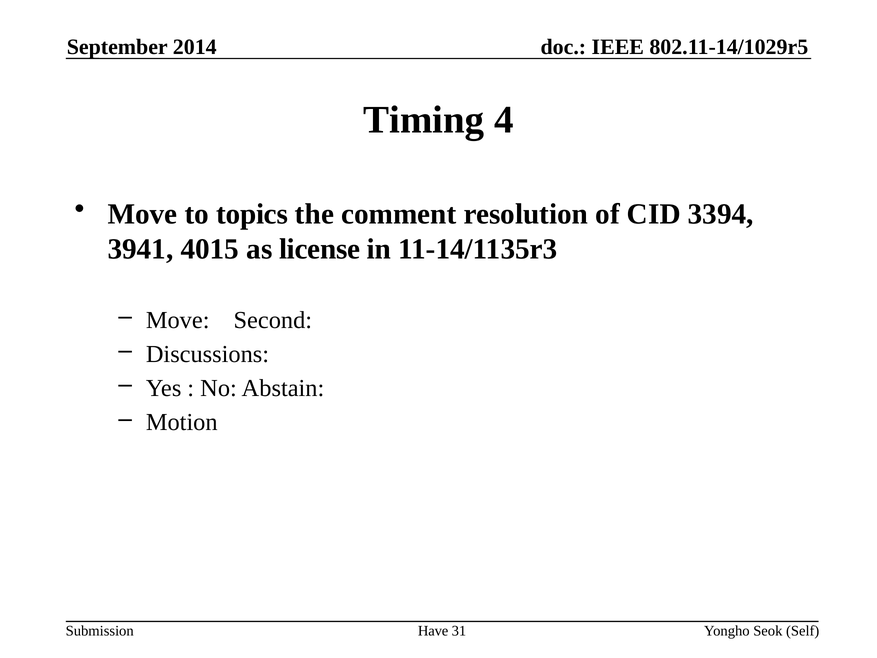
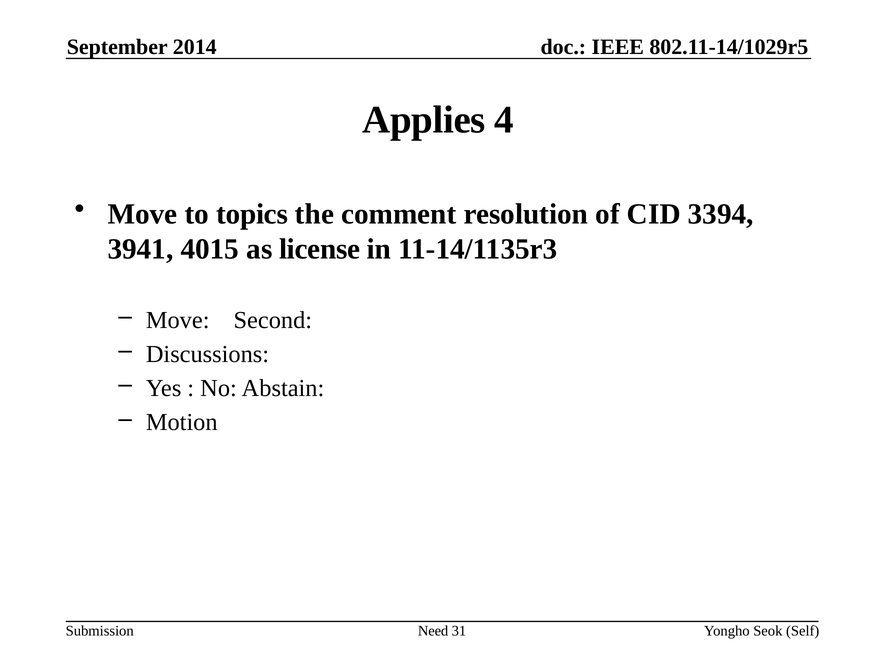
Timing: Timing -> Applies (424, 120)
Have: Have -> Need (433, 631)
